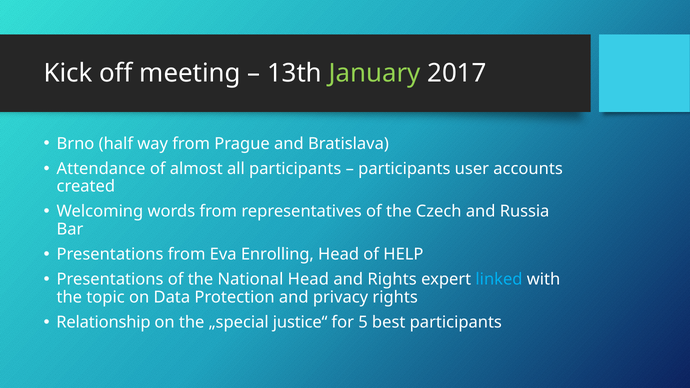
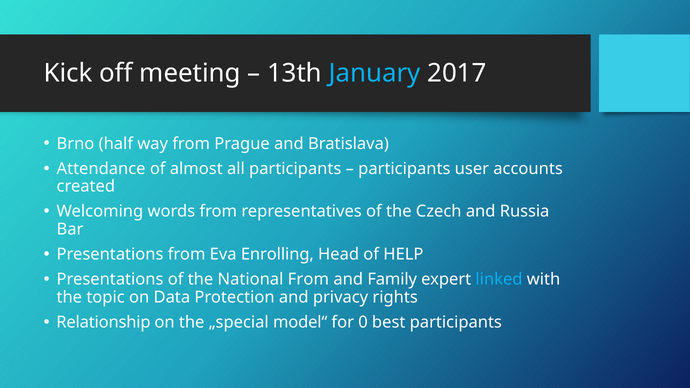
January colour: light green -> light blue (375, 73)
National Head: Head -> From (308, 280)
and Rights: Rights -> Family (392, 280)
justice“: justice“ -> model“ (300, 322)
5: 5 -> 0 (363, 322)
